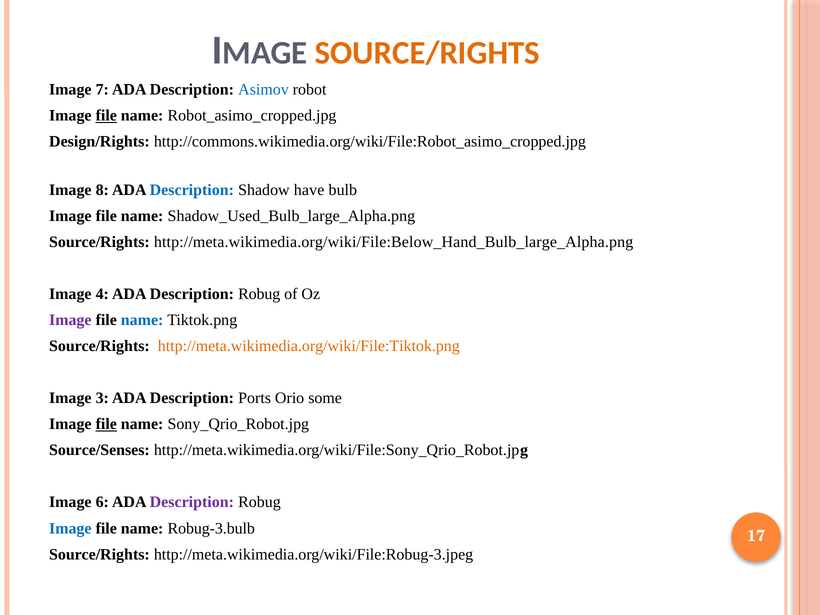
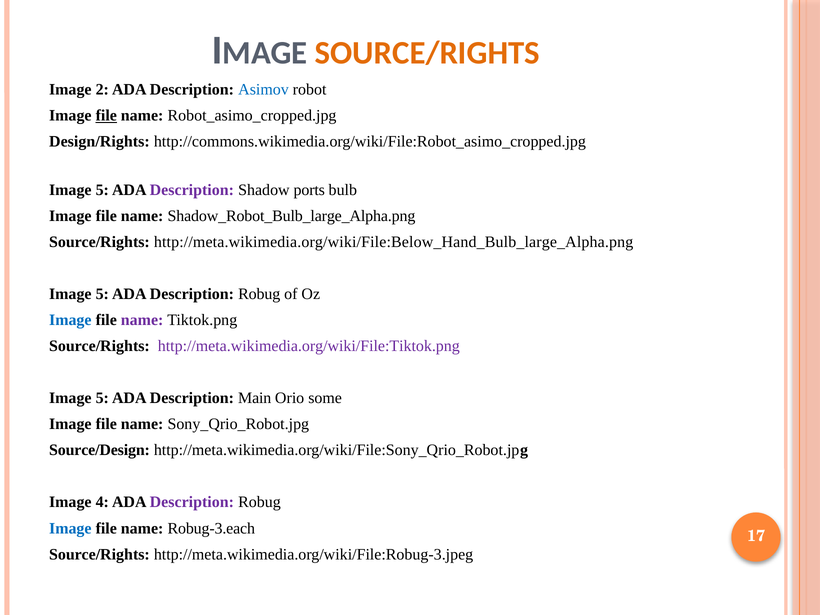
7: 7 -> 2 (102, 90)
8: 8 -> 5 (102, 190)
Description colour: blue -> purple (192, 190)
have: have -> ports (309, 190)
Shadow_Used_Bulb_large_Alpha.png: Shadow_Used_Bulb_large_Alpha.png -> Shadow_Robot_Bulb_large_Alpha.png (291, 216)
4: 4 -> 5 (102, 294)
Image colour: purple -> blue (70, 320)
name colour: blue -> purple (142, 320)
http://meta.wikimedia.org/wiki/File:Tiktok.png colour: orange -> purple (309, 346)
3: 3 -> 5 (102, 398)
Ports: Ports -> Main (255, 398)
file underline: present -> none (106, 424)
Source/Senses: Source/Senses -> Source/Design (99, 450)
6: 6 -> 4 (102, 502)
Robug-3.bulb: Robug-3.bulb -> Robug-3.each (211, 528)
